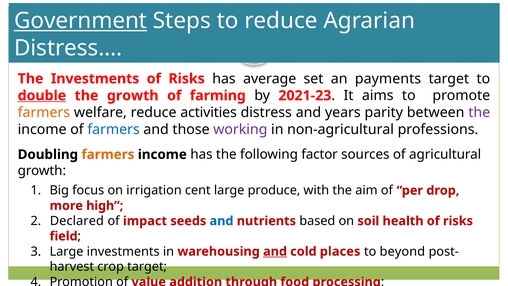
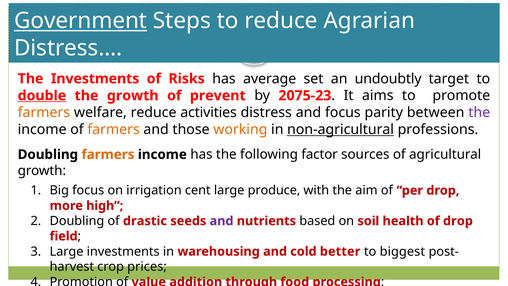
payments: payments -> undoubtly (388, 79)
farming: farming -> prevent (218, 96)
2021-23: 2021-23 -> 2075-23 (305, 96)
and years: years -> focus (343, 113)
farmers colour: blue -> orange (114, 129)
working colour: purple -> orange (240, 129)
non-agricultural underline: none -> present (341, 129)
Declared: Declared -> Doubling (77, 221)
impact: impact -> drastic (145, 221)
and colour: blue -> purple (222, 221)
health of risks: risks -> drop (458, 221)
and underline: present -> none (275, 251)
places: places -> better (340, 251)
beyond: beyond -> biggest (402, 251)
crop target: target -> prices (147, 267)
